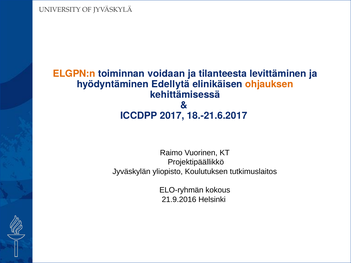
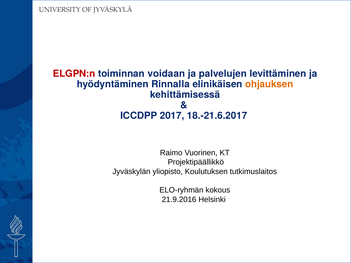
ELGPN:n colour: orange -> red (74, 74)
tilanteesta: tilanteesta -> palvelujen (223, 74)
Edellytä: Edellytä -> Rinnalla (171, 84)
